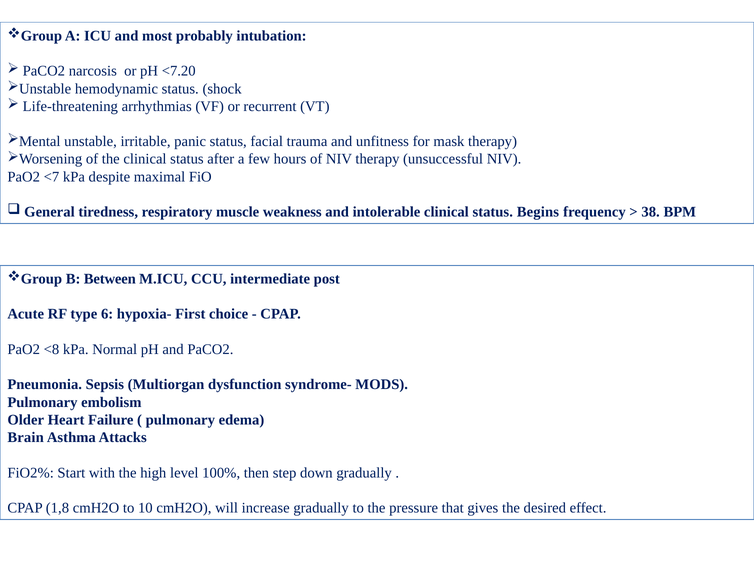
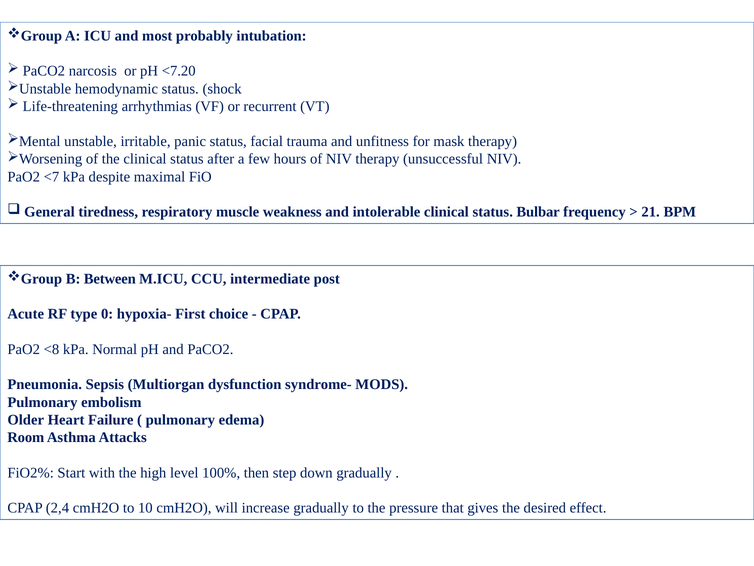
Begins: Begins -> Bulbar (538, 212)
38: 38 -> 21 (651, 212)
6: 6 -> 0 (107, 314)
Brain: Brain -> Room (26, 437)
1,8: 1,8 -> 2,4 (57, 507)
